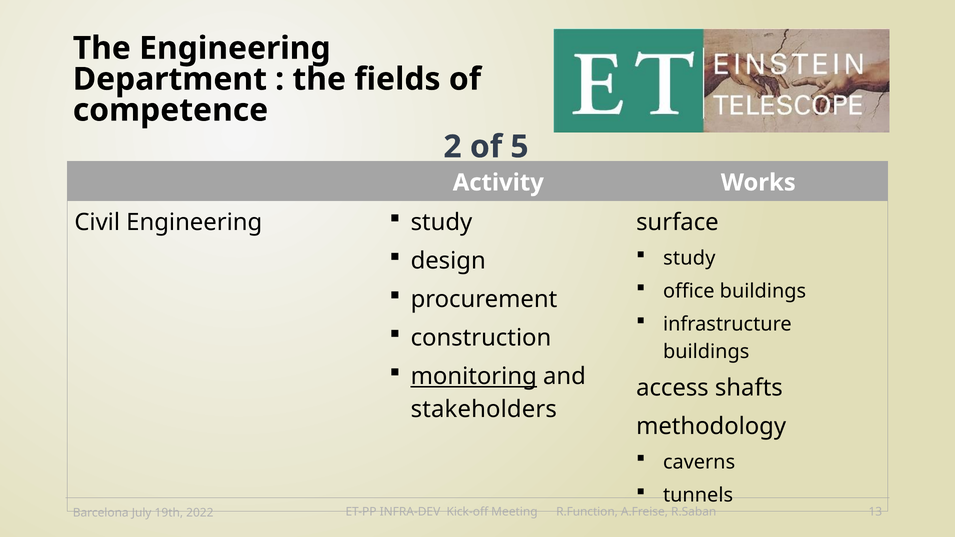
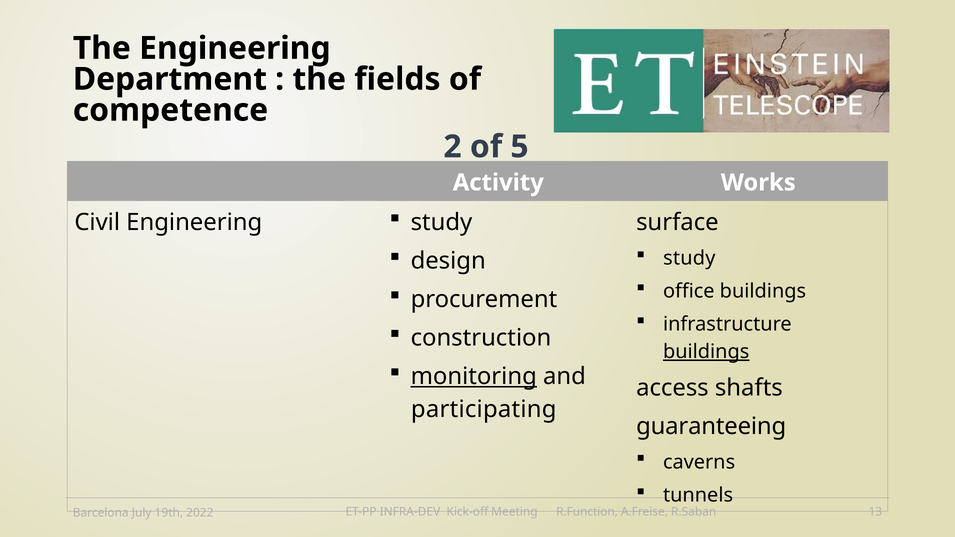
buildings underline: none -> present (706, 352)
stakeholders: stakeholders -> participating (484, 409)
methodology: methodology -> guaranteeing (711, 426)
